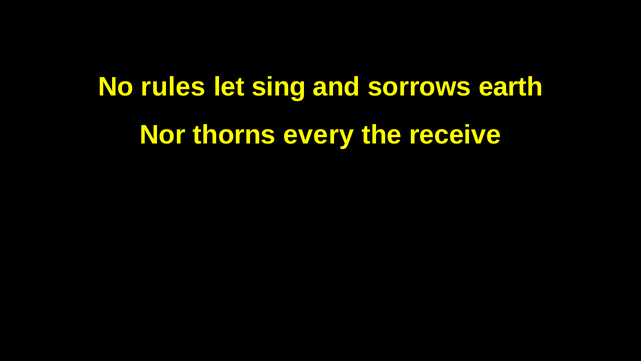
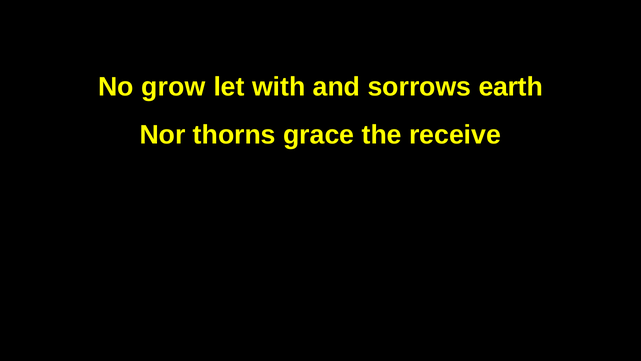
rules: rules -> grow (173, 87)
sing: sing -> with (279, 87)
every: every -> grace (319, 135)
